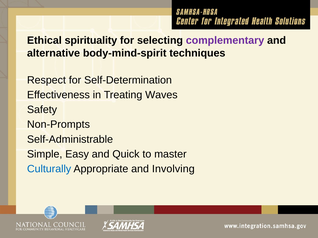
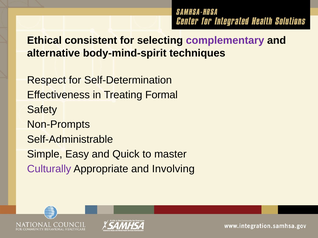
spirituality: spirituality -> consistent (91, 40)
Waves: Waves -> Formal (161, 95)
Culturally colour: blue -> purple (49, 169)
